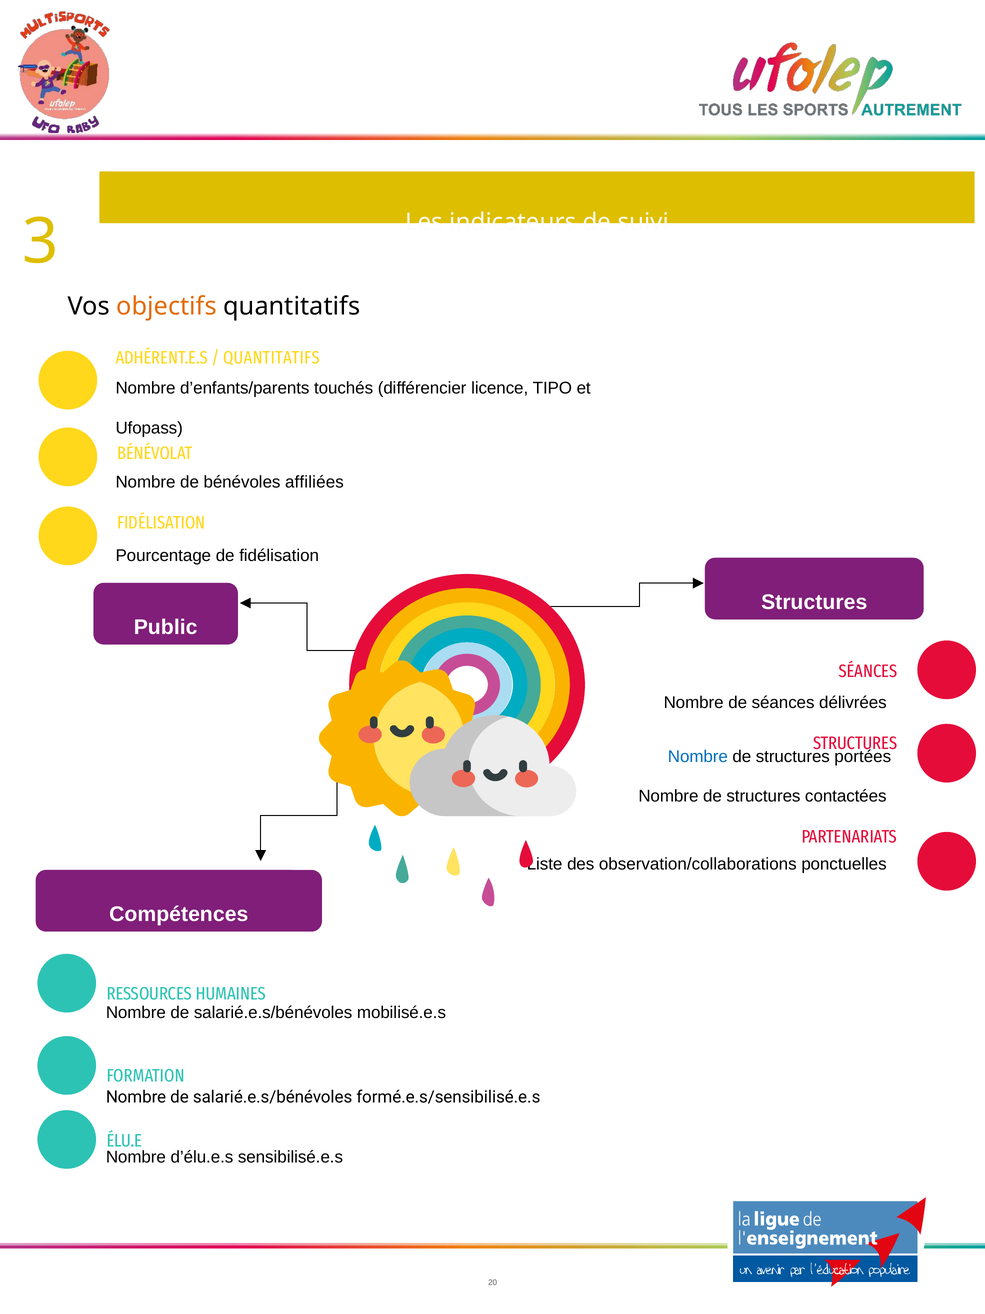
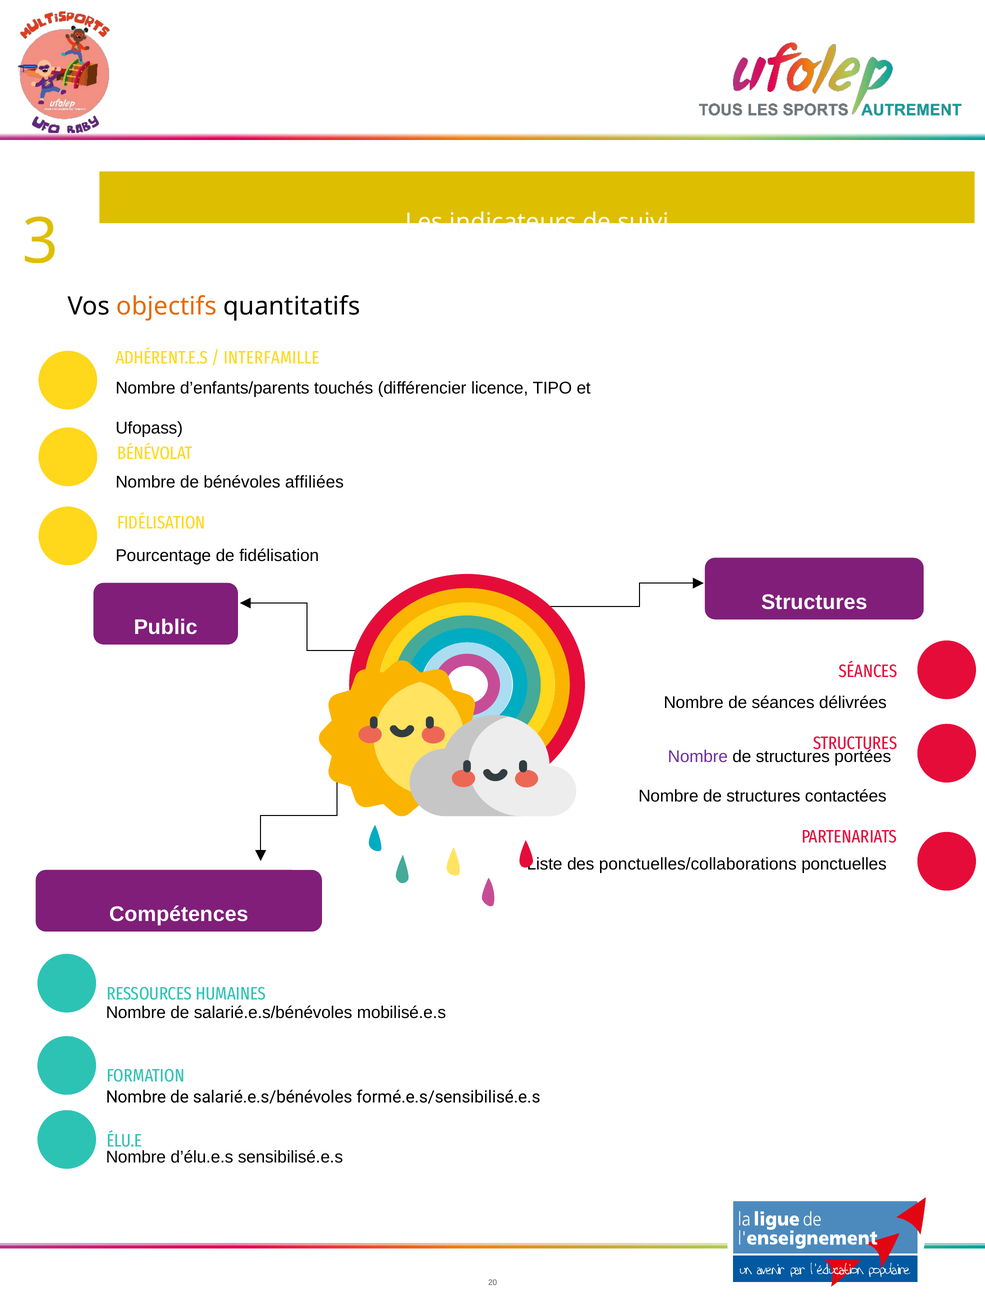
QUANTITATIFS: QUANTITATIFS -> INTERFAMILLE (272, 357)
Nombre colour: blue -> purple (698, 756)
observation/collaborations: observation/collaborations -> ponctuelles/collaborations (698, 863)
